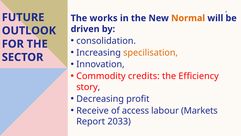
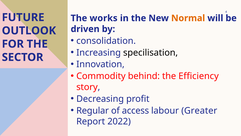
specilisation colour: orange -> black (151, 52)
credits: credits -> behind (144, 76)
Receive: Receive -> Regular (93, 110)
Markets: Markets -> Greater (199, 110)
2033: 2033 -> 2022 (119, 121)
